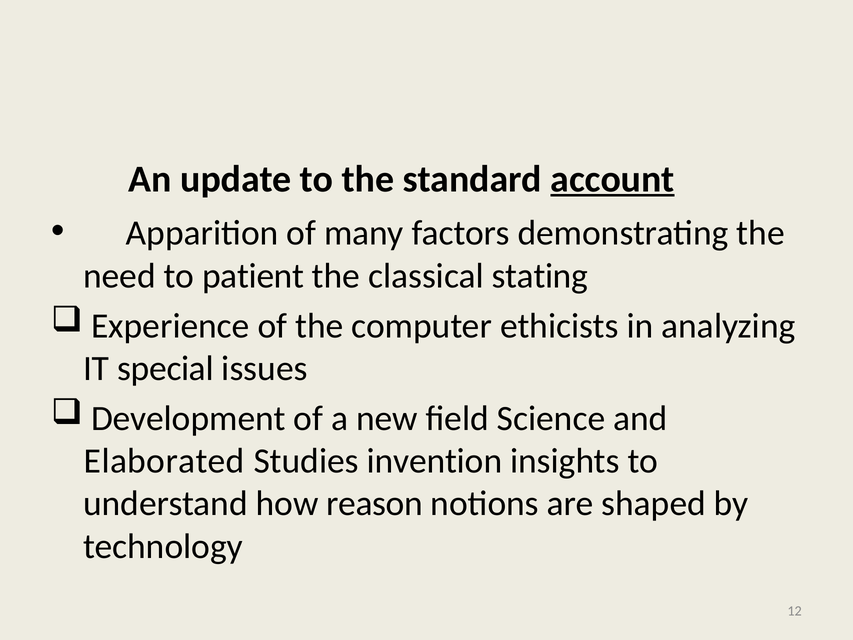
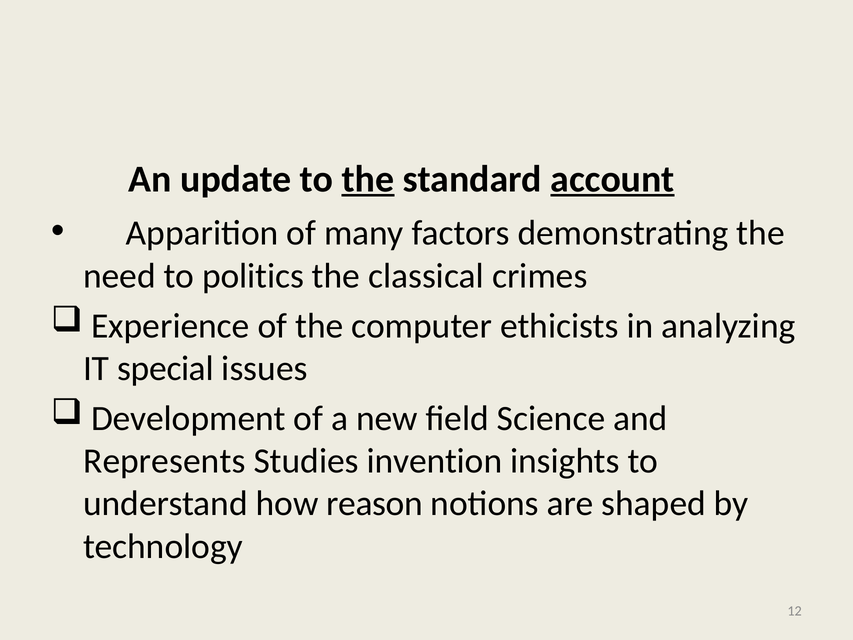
the underline: none -> present (368, 179)
patient: patient -> politics (253, 276)
stating: stating -> crimes (540, 276)
Elaborated: Elaborated -> Represents (164, 461)
